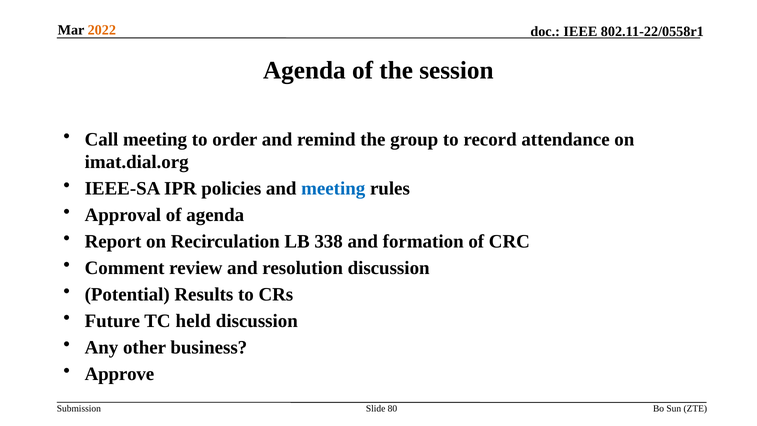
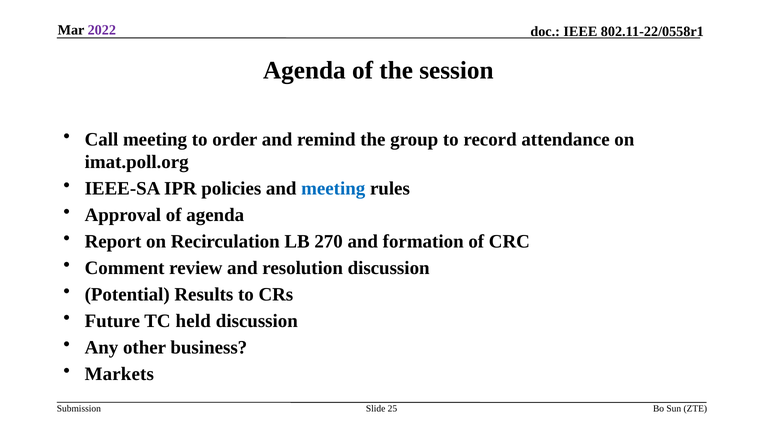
2022 colour: orange -> purple (102, 30)
imat.dial.org: imat.dial.org -> imat.poll.org (137, 162)
338: 338 -> 270 (329, 242)
Approve: Approve -> Markets (119, 374)
80: 80 -> 25 (392, 408)
